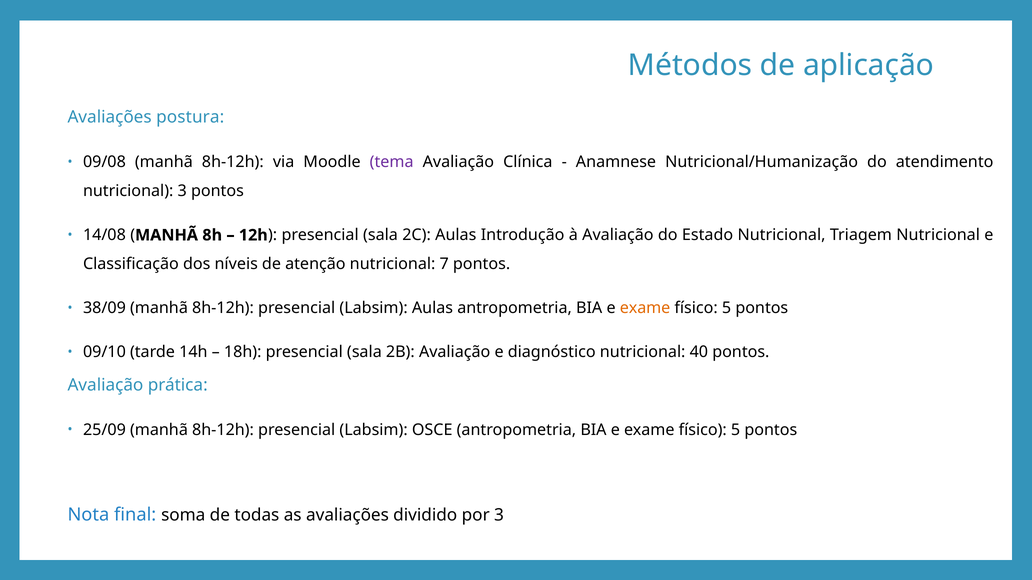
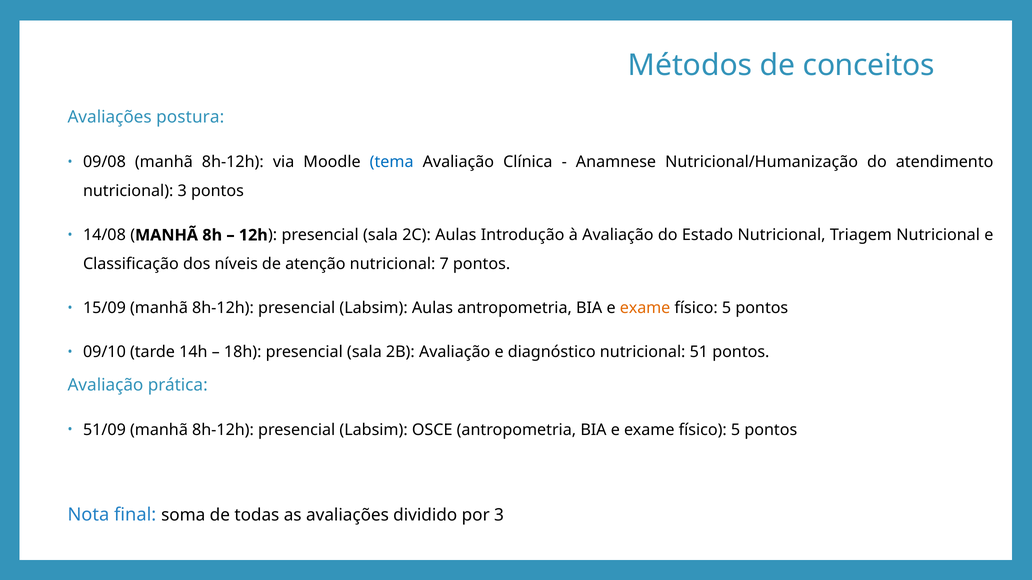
aplicação: aplicação -> conceitos (869, 66)
tema colour: purple -> blue (392, 162)
38/09: 38/09 -> 15/09 (104, 308)
40: 40 -> 51 (699, 352)
25/09: 25/09 -> 51/09 (104, 430)
